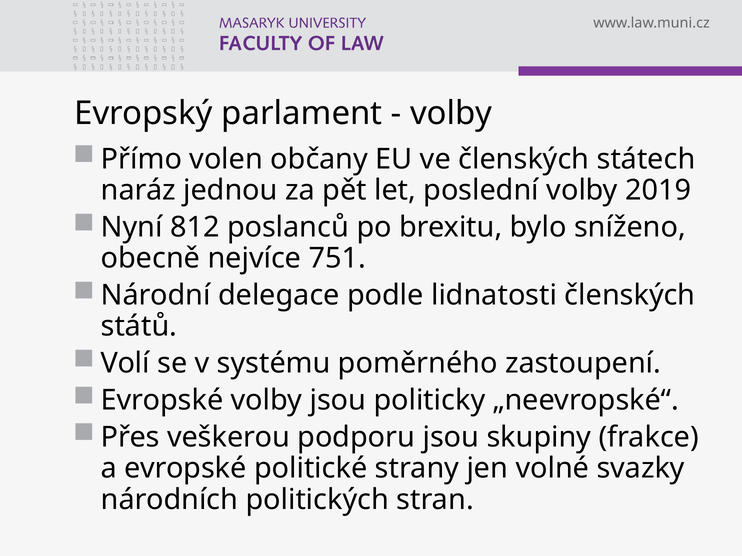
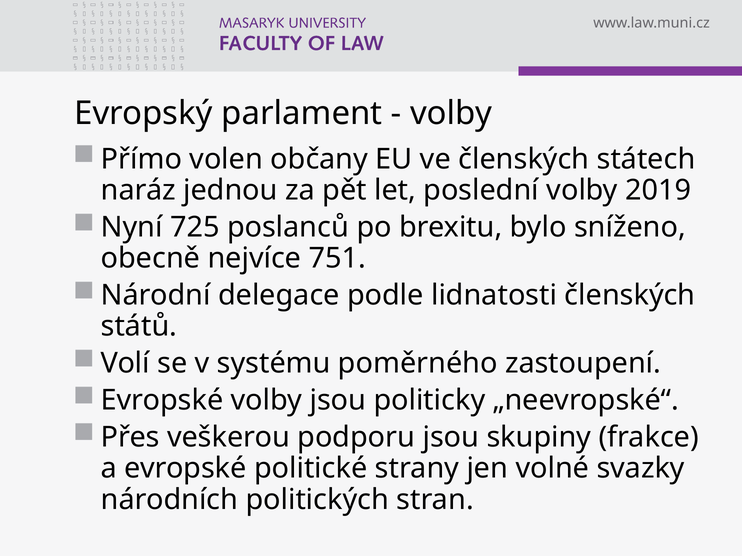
812: 812 -> 725 (195, 227)
